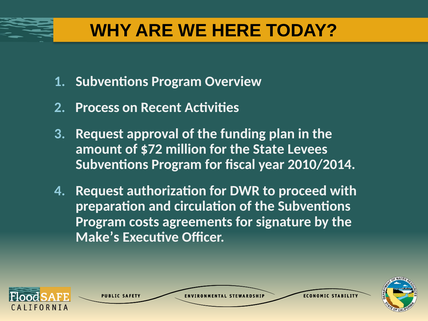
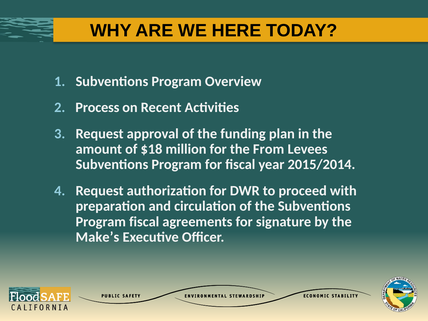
$72: $72 -> $18 (151, 149)
State: State -> From (269, 149)
2010/2014: 2010/2014 -> 2015/2014 (321, 165)
Program costs: costs -> fiscal (144, 222)
